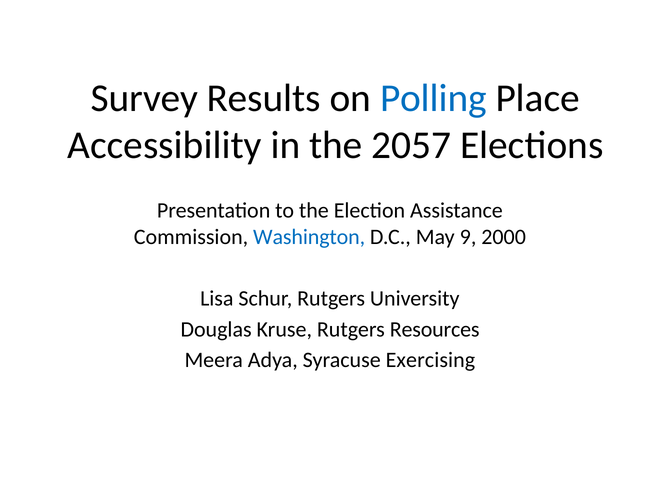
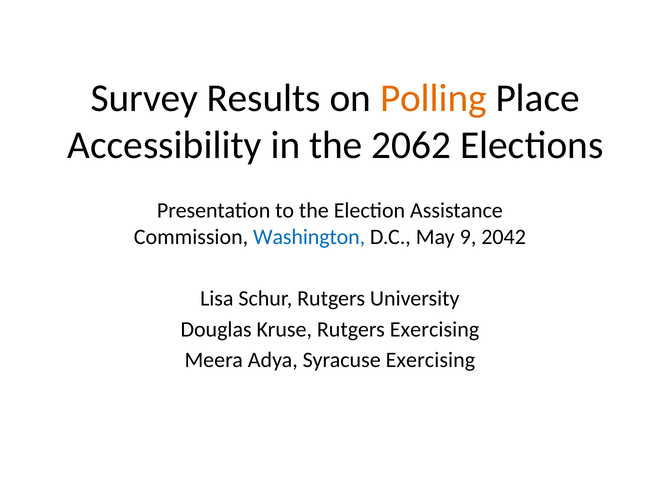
Polling colour: blue -> orange (433, 98)
2057: 2057 -> 2062 (411, 145)
2000: 2000 -> 2042 (504, 237)
Rutgers Resources: Resources -> Exercising (435, 329)
